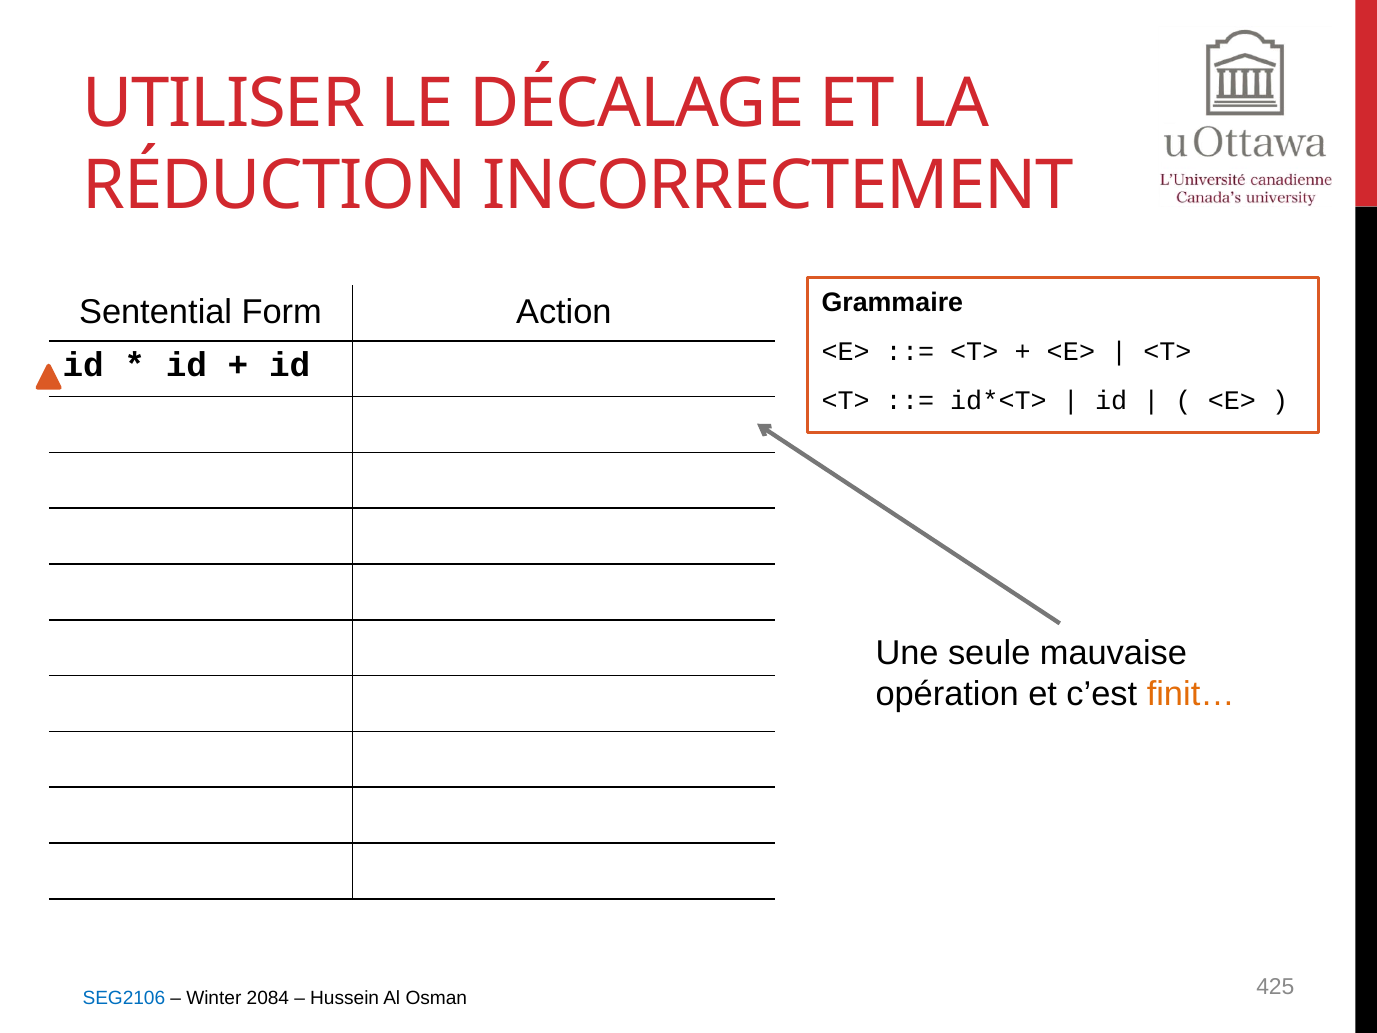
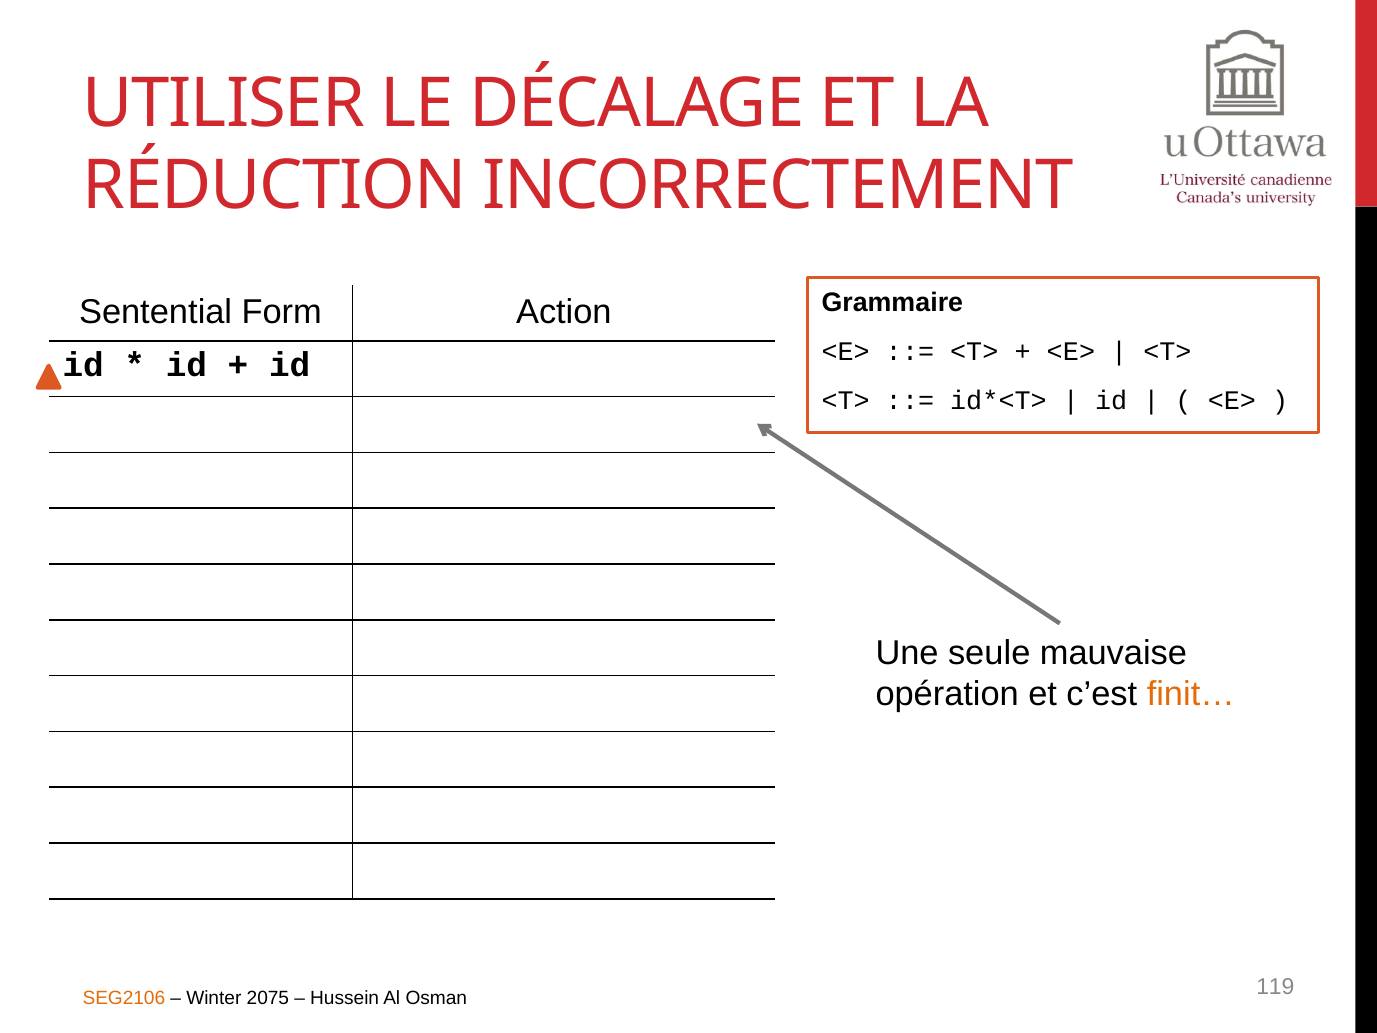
SEG2106 colour: blue -> orange (124, 997)
2084: 2084 -> 2075 (268, 997)
425: 425 -> 119 (1275, 986)
